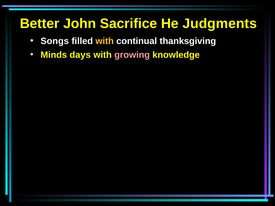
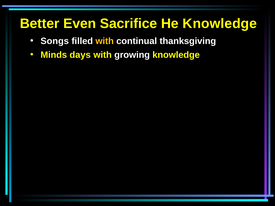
John: John -> Even (80, 24)
He Judgments: Judgments -> Knowledge (220, 24)
growing colour: pink -> white (132, 55)
